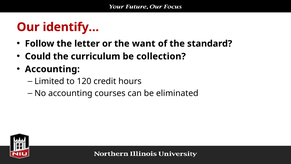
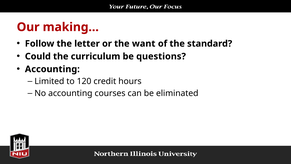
identify…: identify… -> making… (71, 27)
collection: collection -> questions (161, 56)
